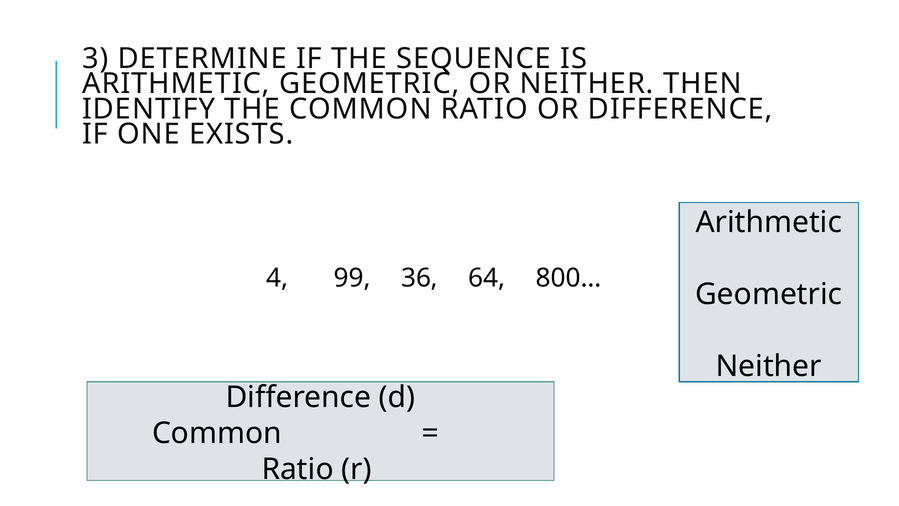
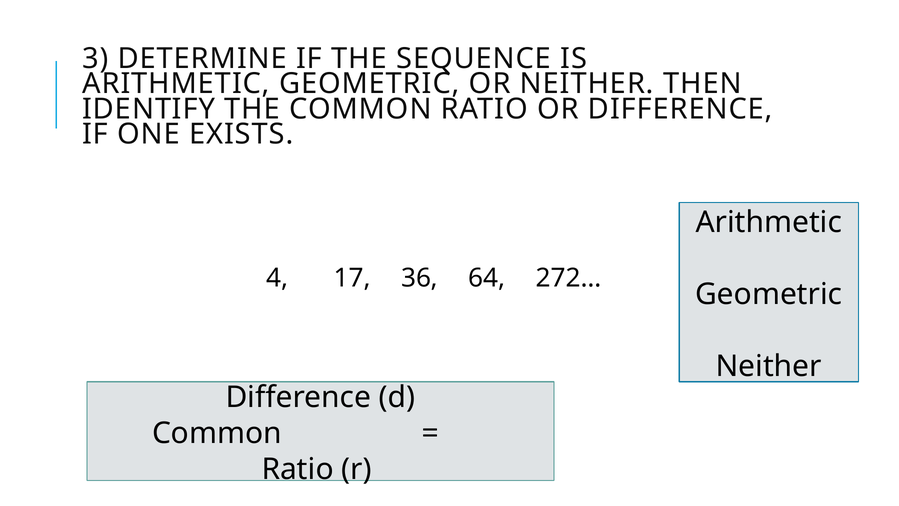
99: 99 -> 17 (352, 278)
800…: 800… -> 272… (569, 278)
